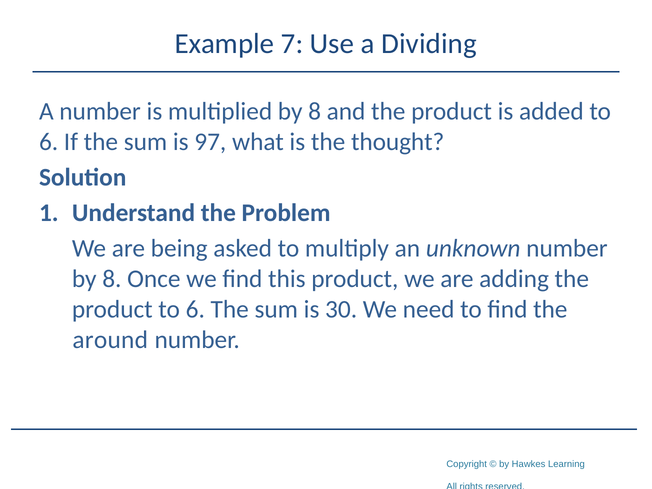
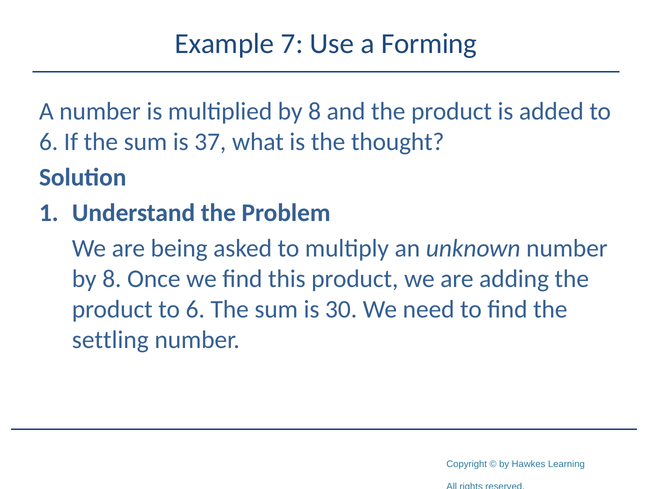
Dividing: Dividing -> Forming (429, 44)
97: 97 -> 37 (210, 142)
around: around -> settling (110, 340)
